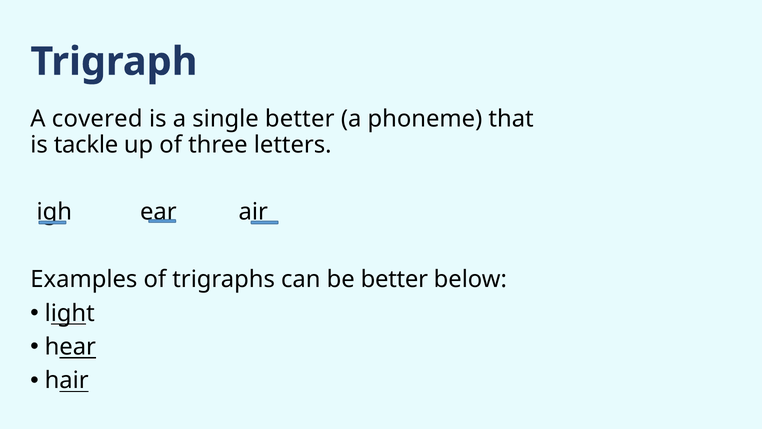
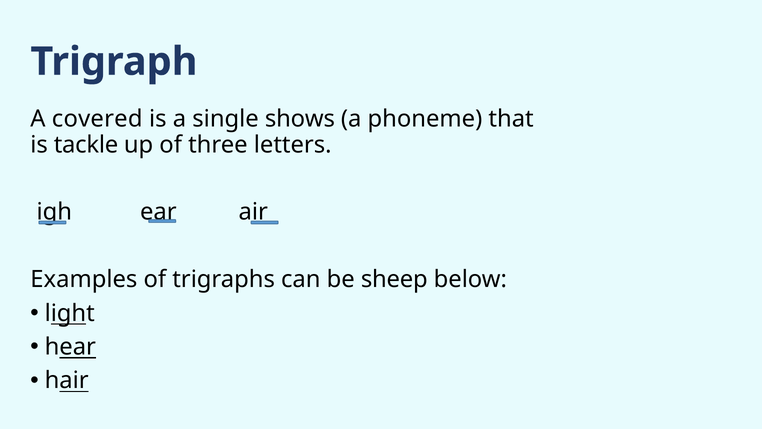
single better: better -> shows (300, 119)
be better: better -> sheep (394, 279)
